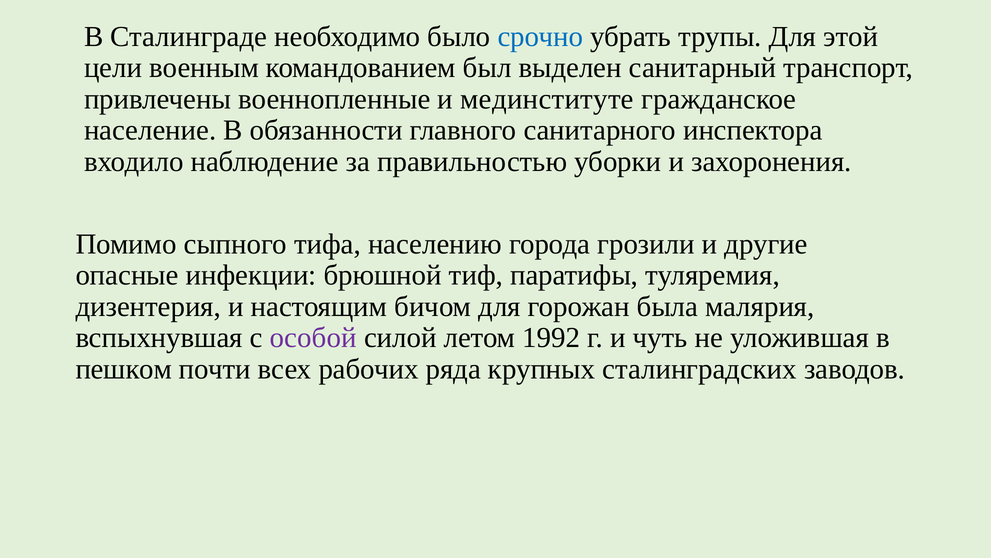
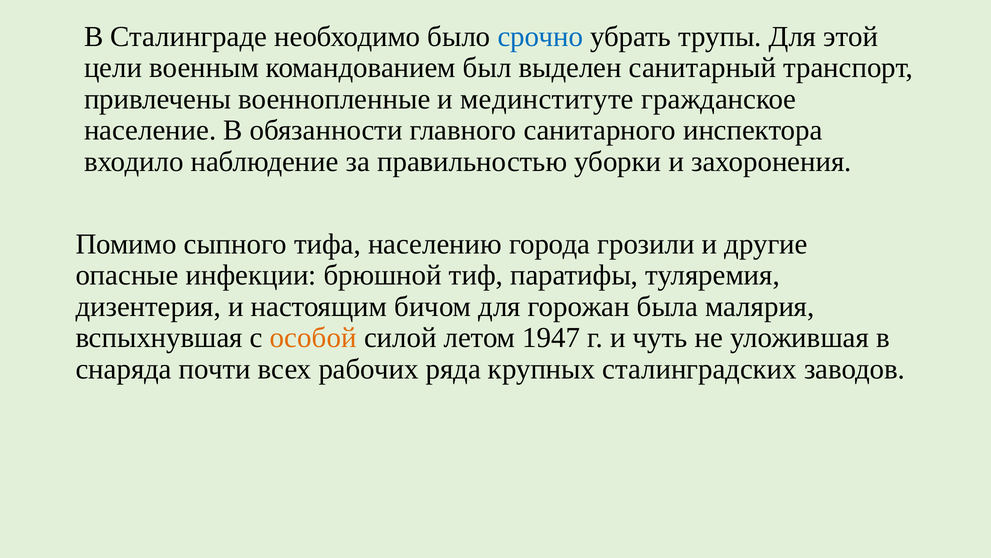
особой colour: purple -> orange (313, 337)
1992: 1992 -> 1947 (551, 337)
пешком: пешком -> снаряда (124, 369)
